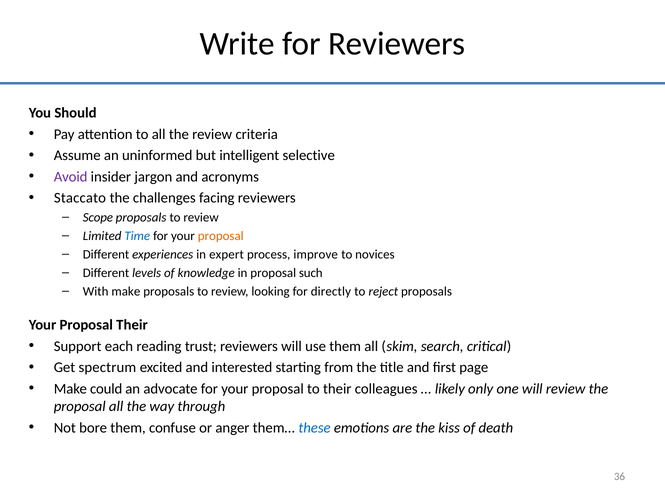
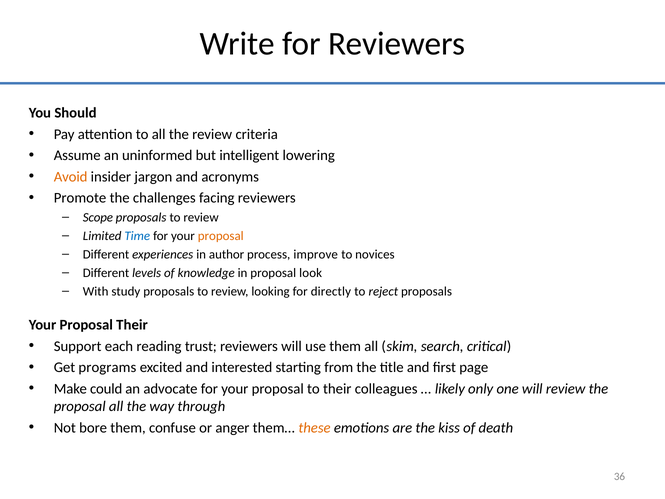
selective: selective -> lowering (309, 155)
Avoid colour: purple -> orange (71, 177)
Staccato: Staccato -> Promote (80, 198)
expert: expert -> author (227, 254)
such: such -> look (311, 273)
With make: make -> study (126, 291)
spectrum: spectrum -> programs (107, 367)
these colour: blue -> orange (315, 428)
